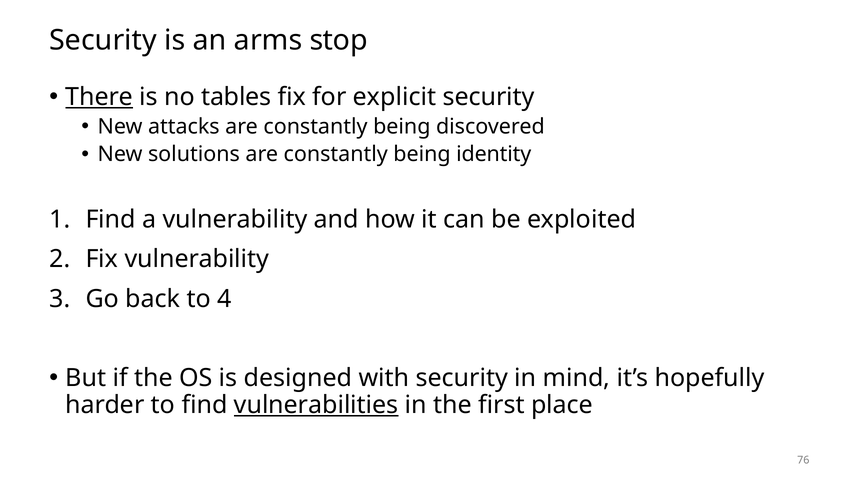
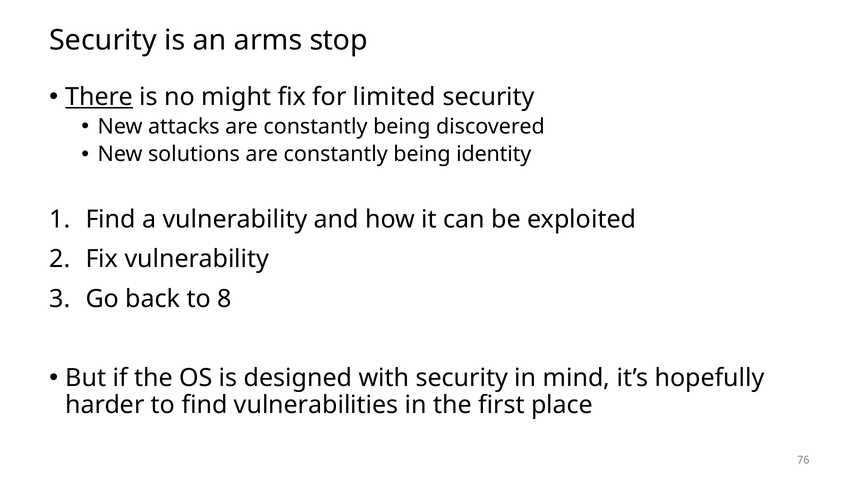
tables: tables -> might (236, 97)
explicit: explicit -> limited (394, 97)
4: 4 -> 8 (224, 299)
vulnerabilities underline: present -> none (316, 405)
